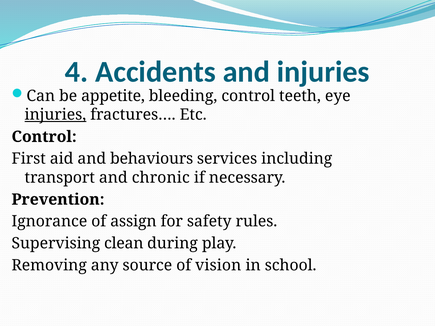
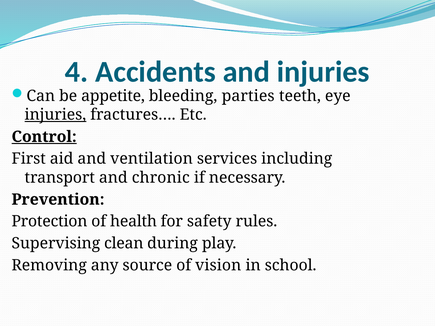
bleeding control: control -> parties (248, 96)
Control underline: none -> present (44, 137)
behaviours: behaviours -> ventilation (152, 159)
Ignorance: Ignorance -> Protection (49, 222)
assign: assign -> health (134, 222)
